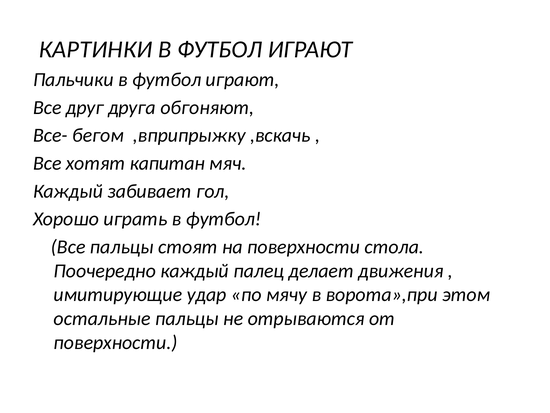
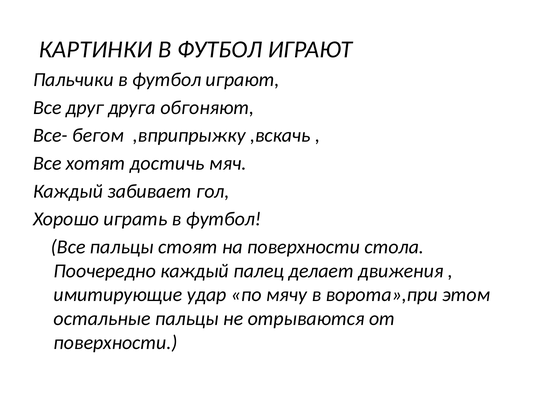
капитан: капитан -> достичь (167, 163)
